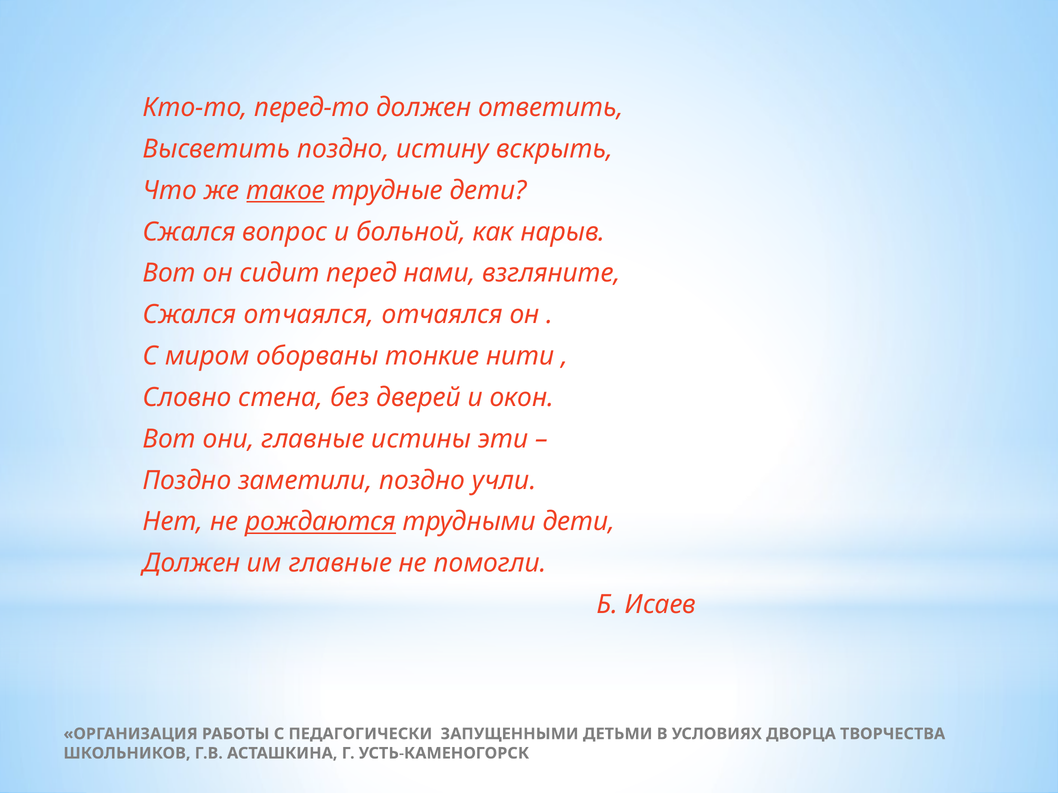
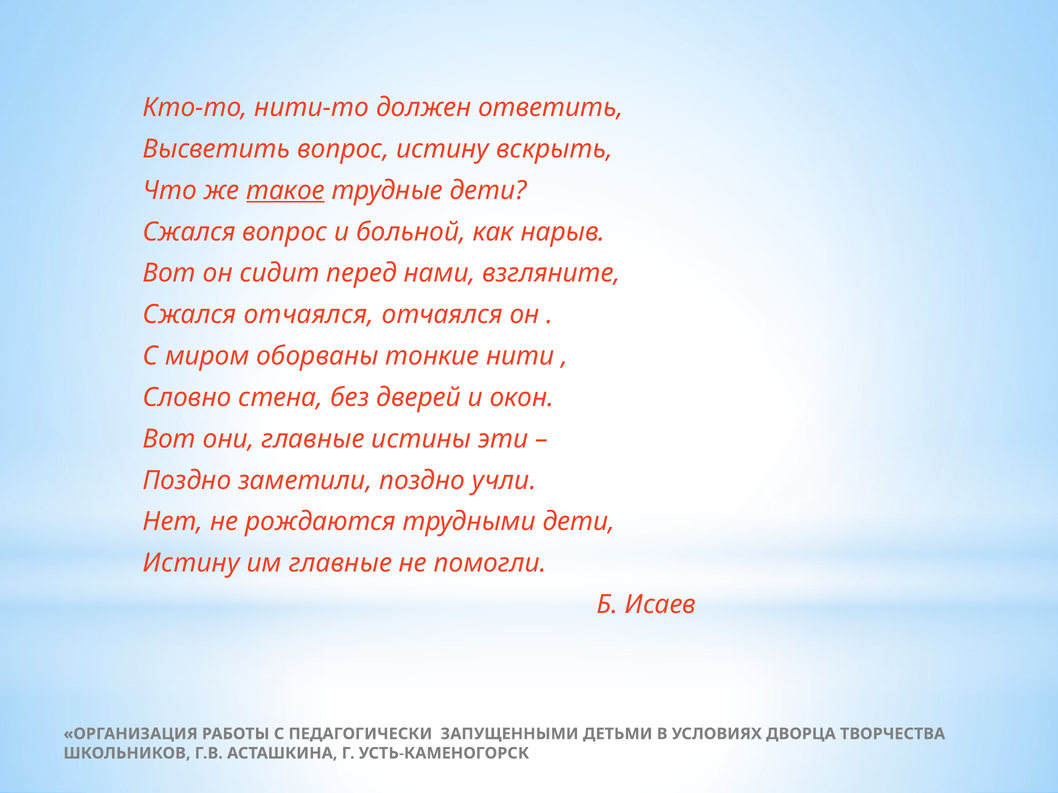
перед-то: перед-то -> нити-то (312, 108)
Высветить поздно: поздно -> вопрос (343, 149)
рождаются underline: present -> none (321, 522)
Должен: Должен -> Истину (191, 564)
